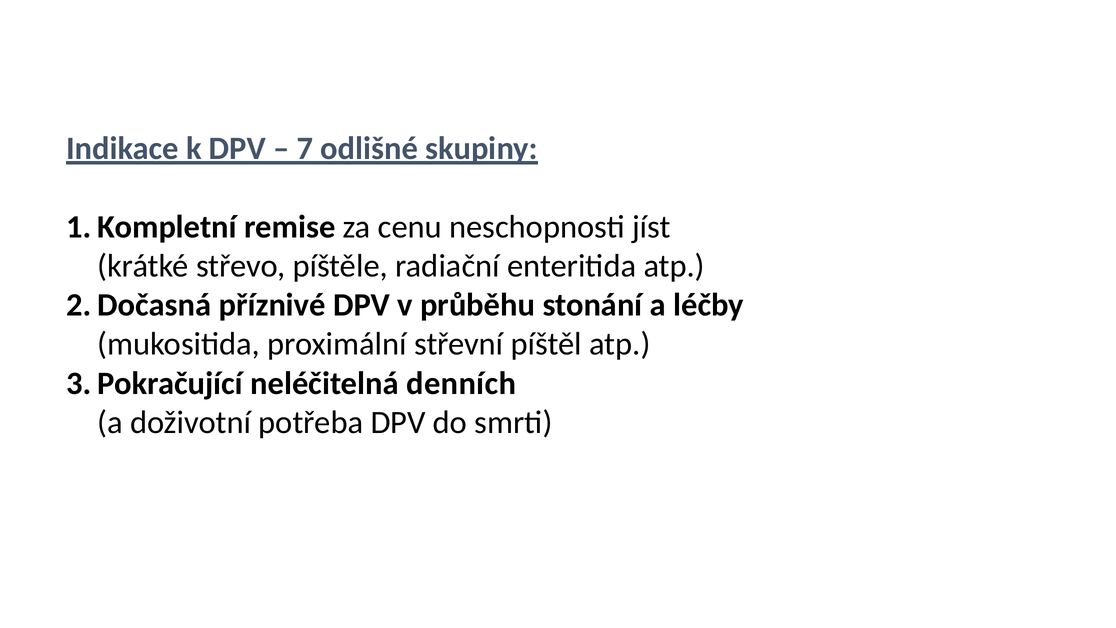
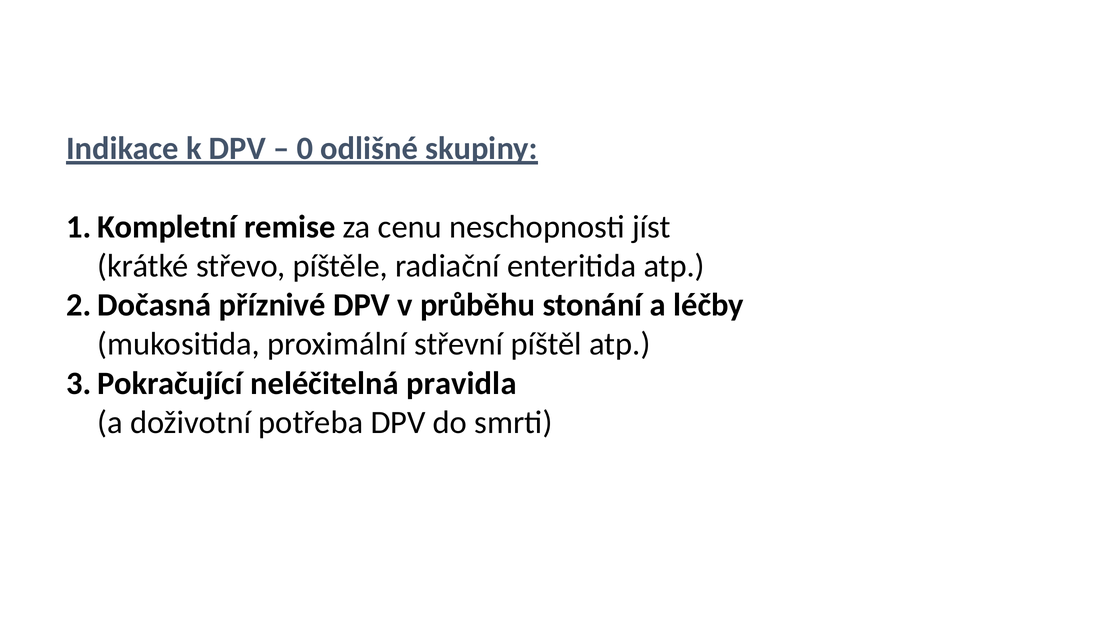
7: 7 -> 0 (305, 149)
denních: denních -> pravidla (461, 383)
